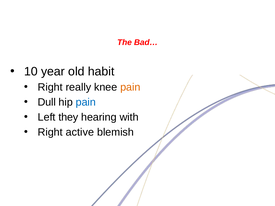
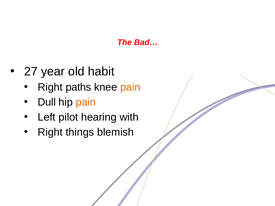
10: 10 -> 27 (31, 72)
really: really -> paths (78, 87)
pain colour: blue -> orange (86, 102)
they: they -> pilot (68, 117)
active: active -> things (80, 132)
